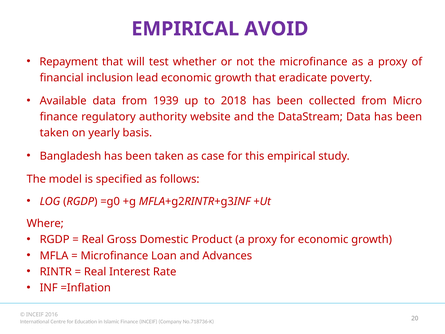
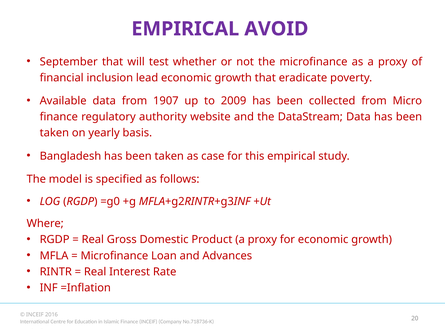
Repayment: Repayment -> September (69, 62)
1939: 1939 -> 1907 (166, 101)
2018: 2018 -> 2009 (234, 101)
